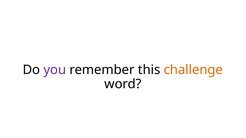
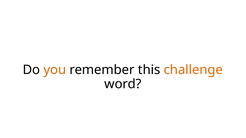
you colour: purple -> orange (55, 70)
